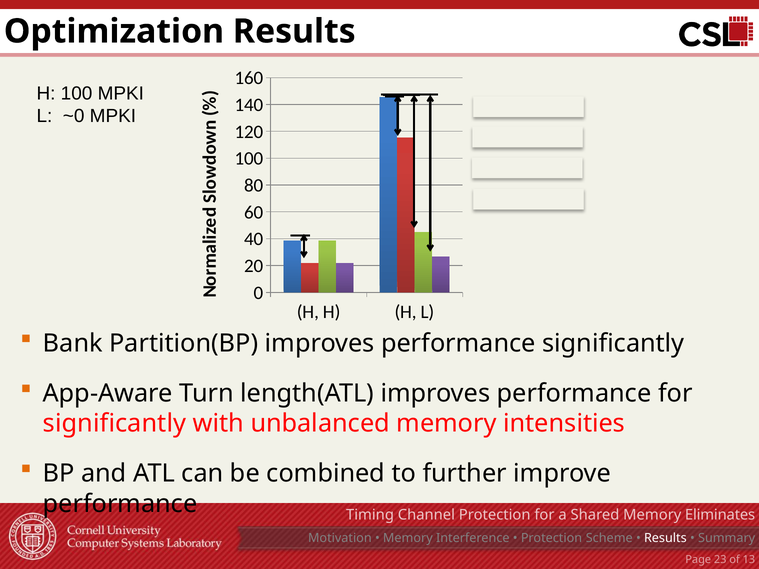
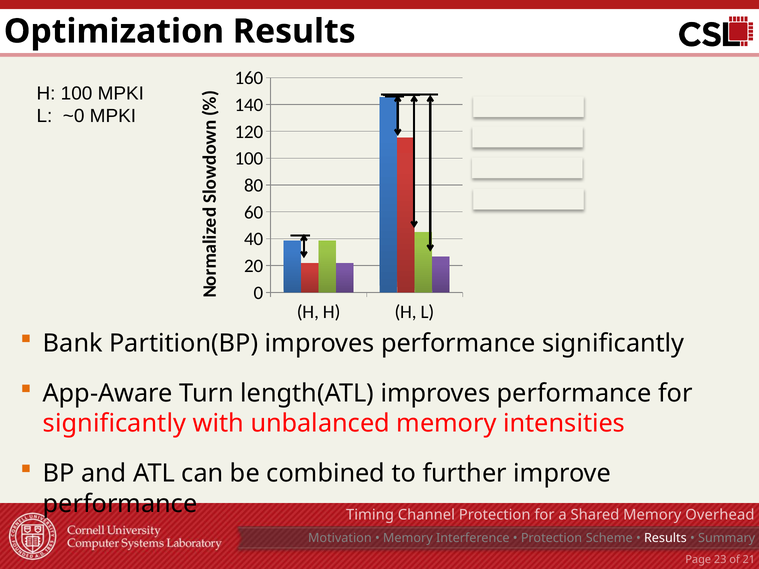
Eliminates: Eliminates -> Overhead (720, 515)
13: 13 -> 21 (749, 560)
